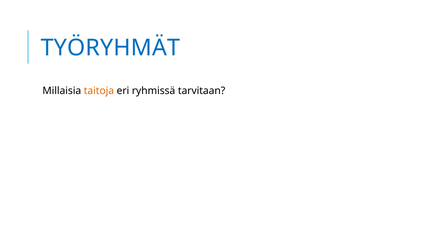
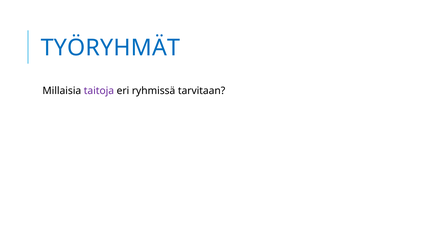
taitoja colour: orange -> purple (99, 91)
